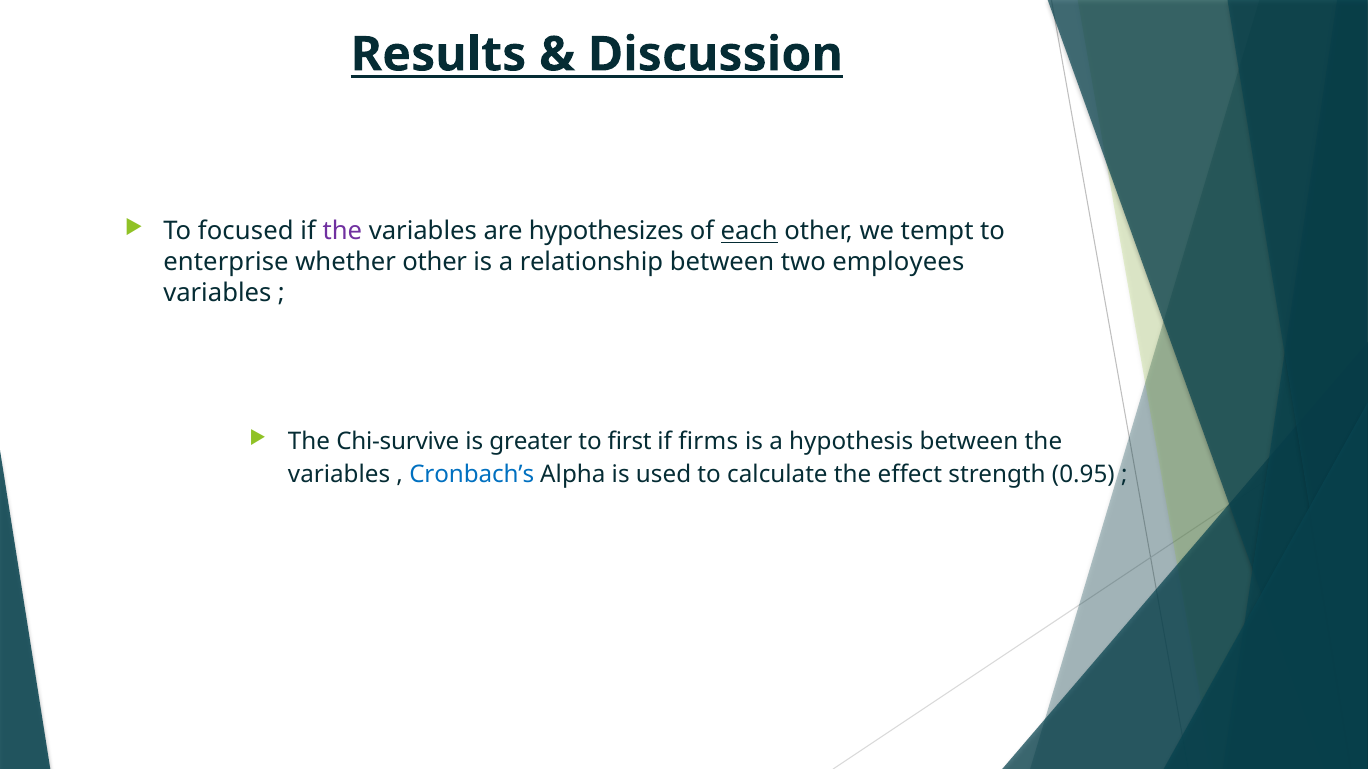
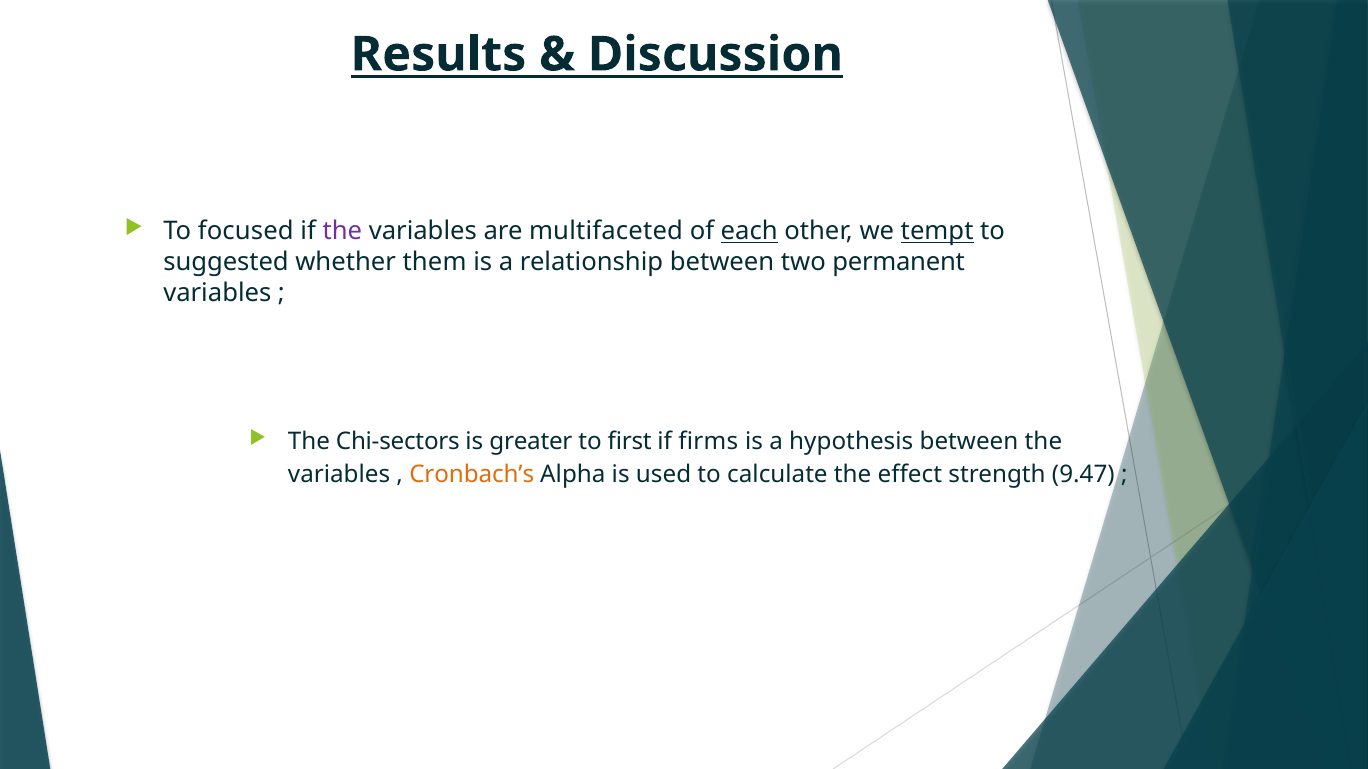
hypothesizes: hypothesizes -> multifaceted (606, 232)
tempt underline: none -> present (937, 232)
enterprise: enterprise -> suggested (226, 262)
whether other: other -> them (435, 262)
employees: employees -> permanent (899, 262)
Chi-survive: Chi-survive -> Chi-sectors (398, 442)
Cronbach’s colour: blue -> orange (472, 475)
0.95: 0.95 -> 9.47 (1083, 475)
